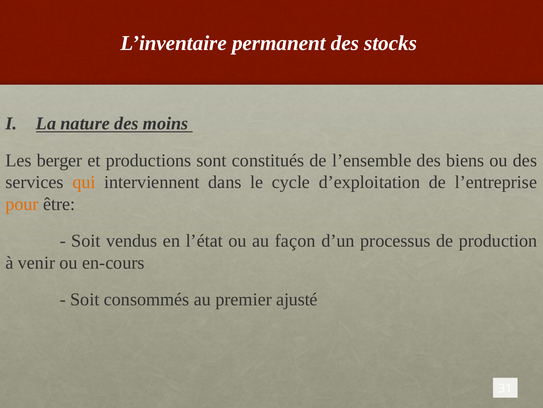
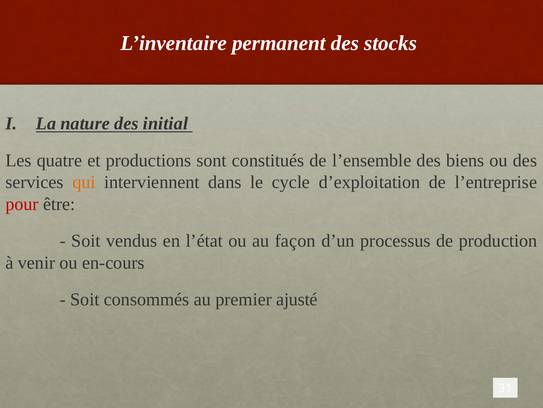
moins: moins -> initial (165, 123)
berger: berger -> quatre (59, 160)
pour colour: orange -> red (22, 204)
